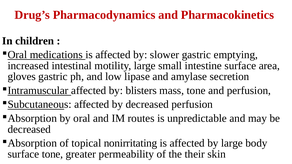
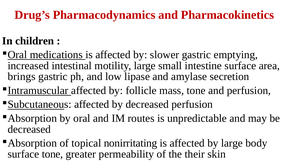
gloves: gloves -> brings (22, 77)
blisters: blisters -> follicle (141, 91)
